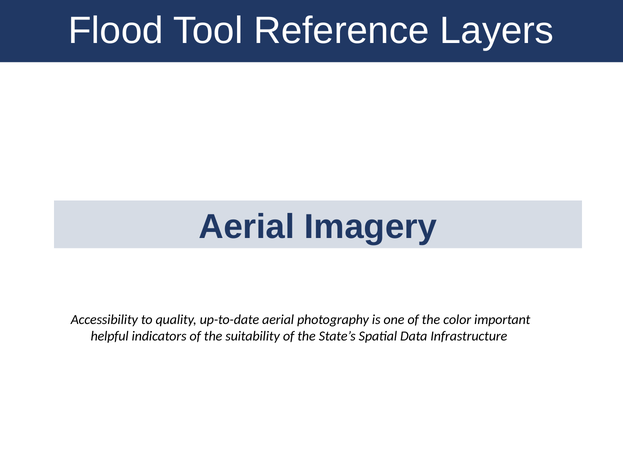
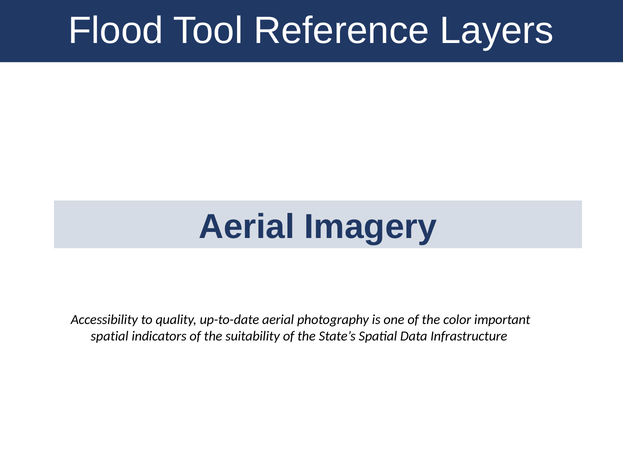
helpful: helpful -> spatial (110, 336)
